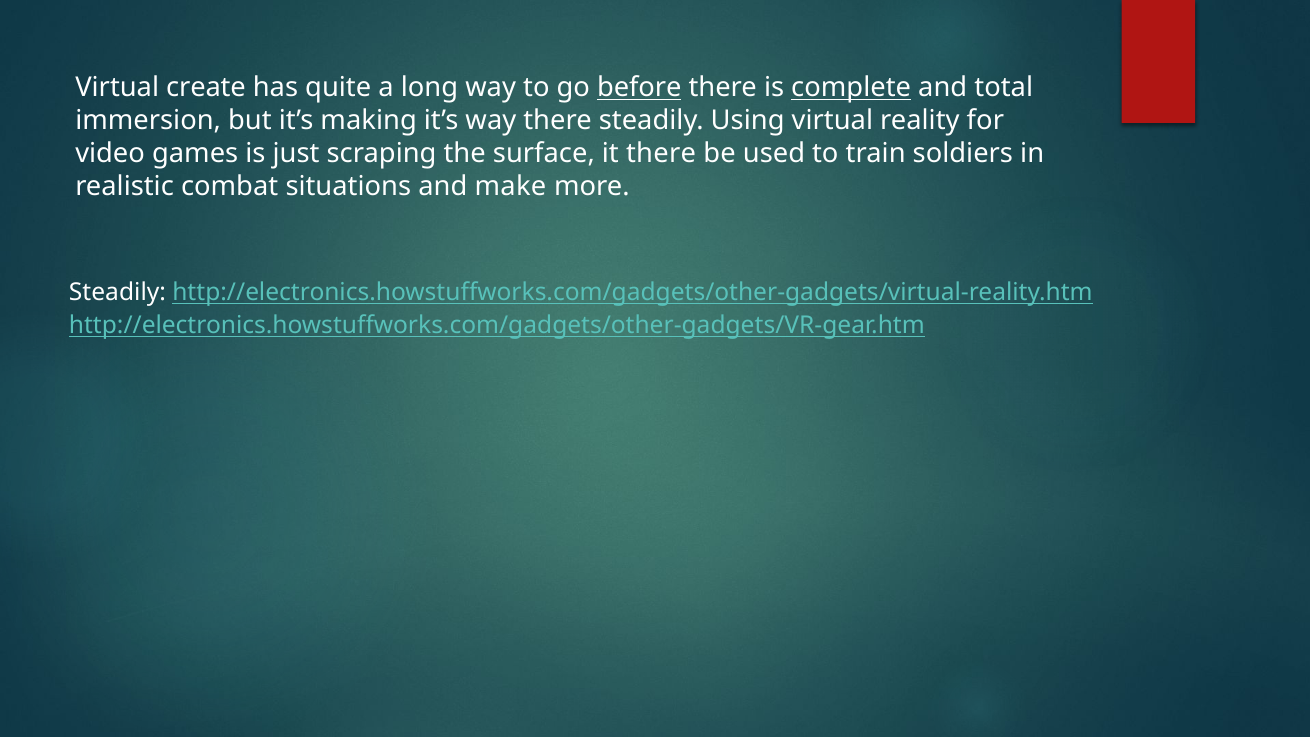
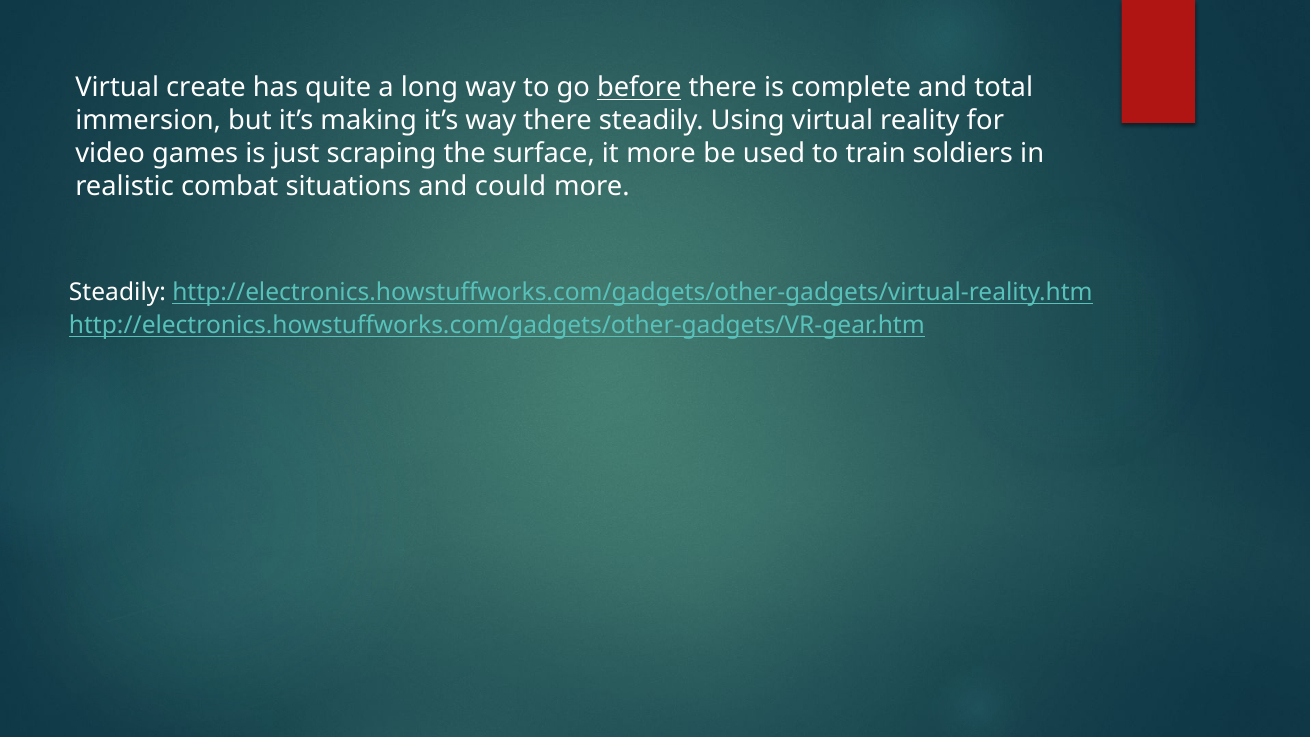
complete underline: present -> none (851, 88)
it there: there -> more (661, 153)
make: make -> could (510, 186)
